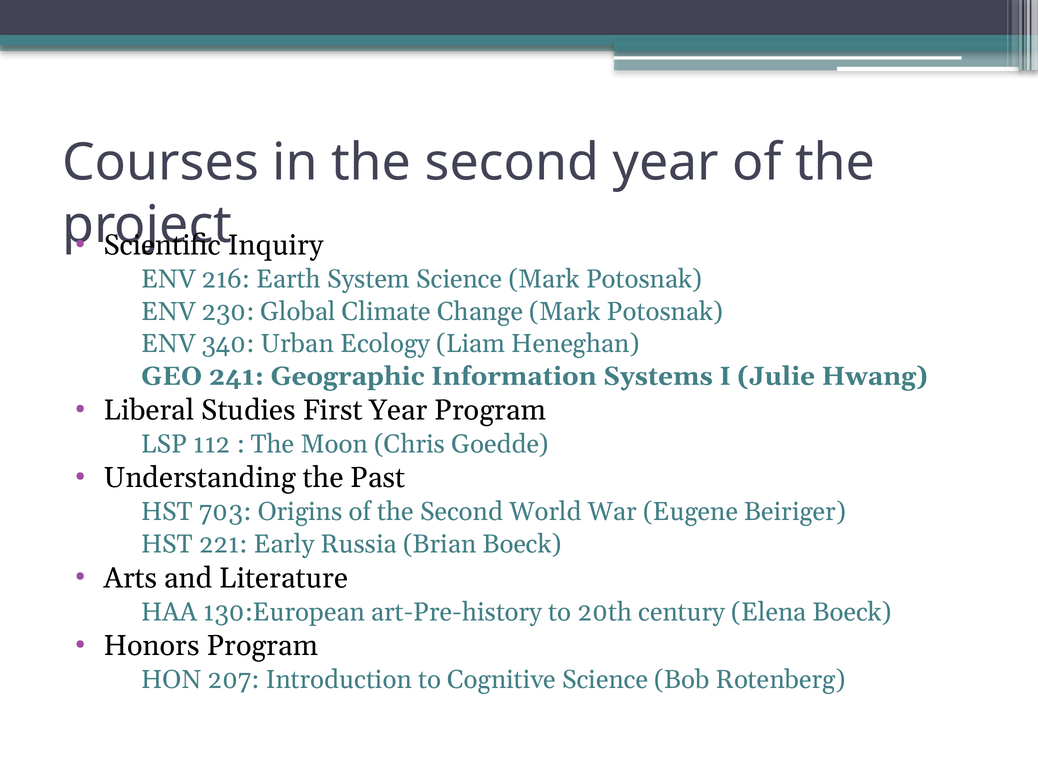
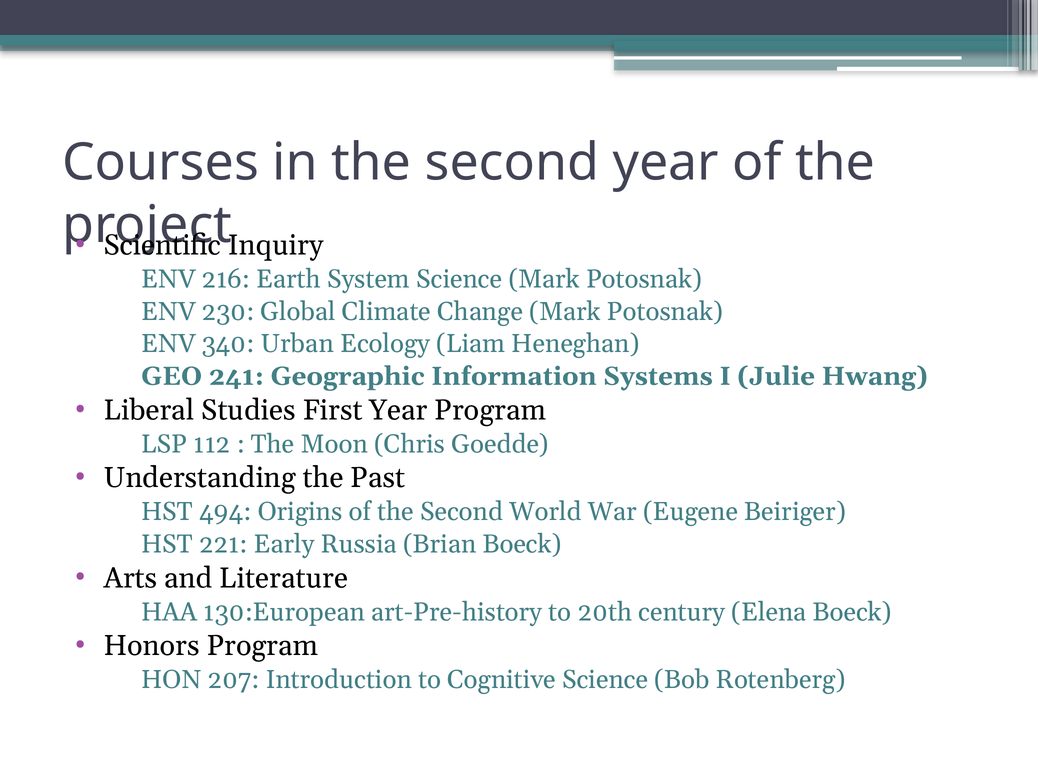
703: 703 -> 494 (225, 512)
